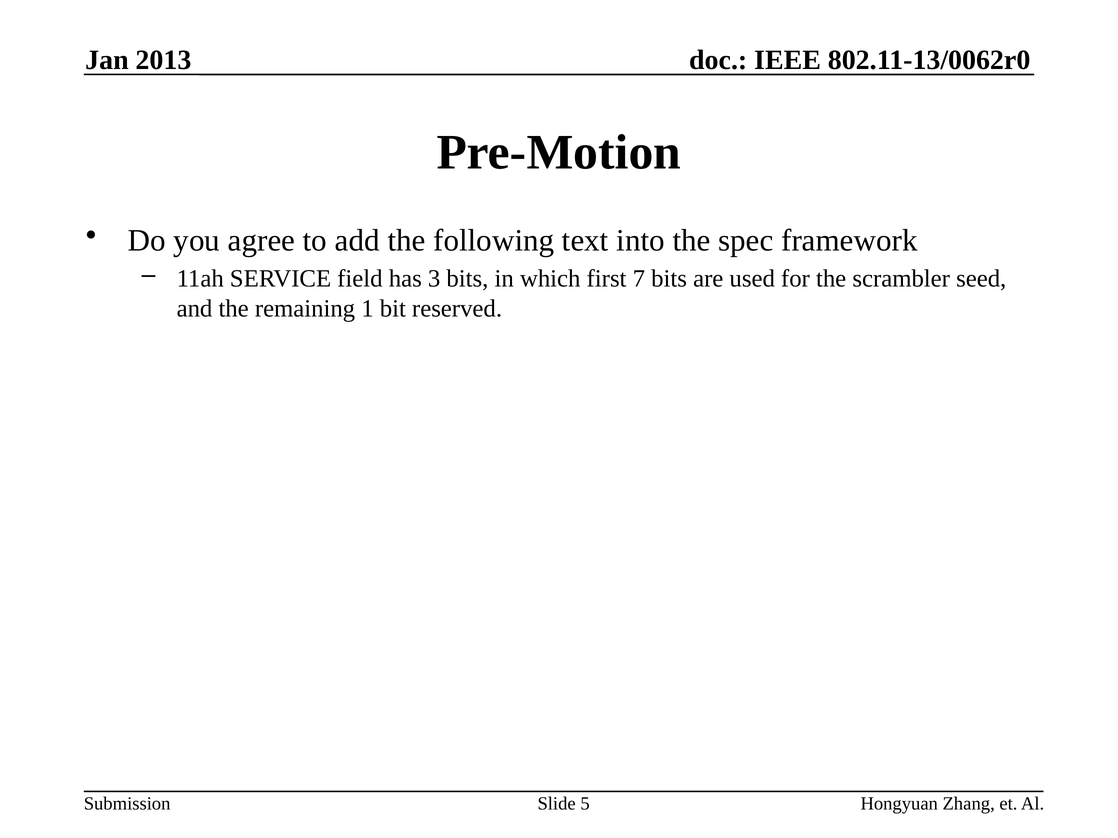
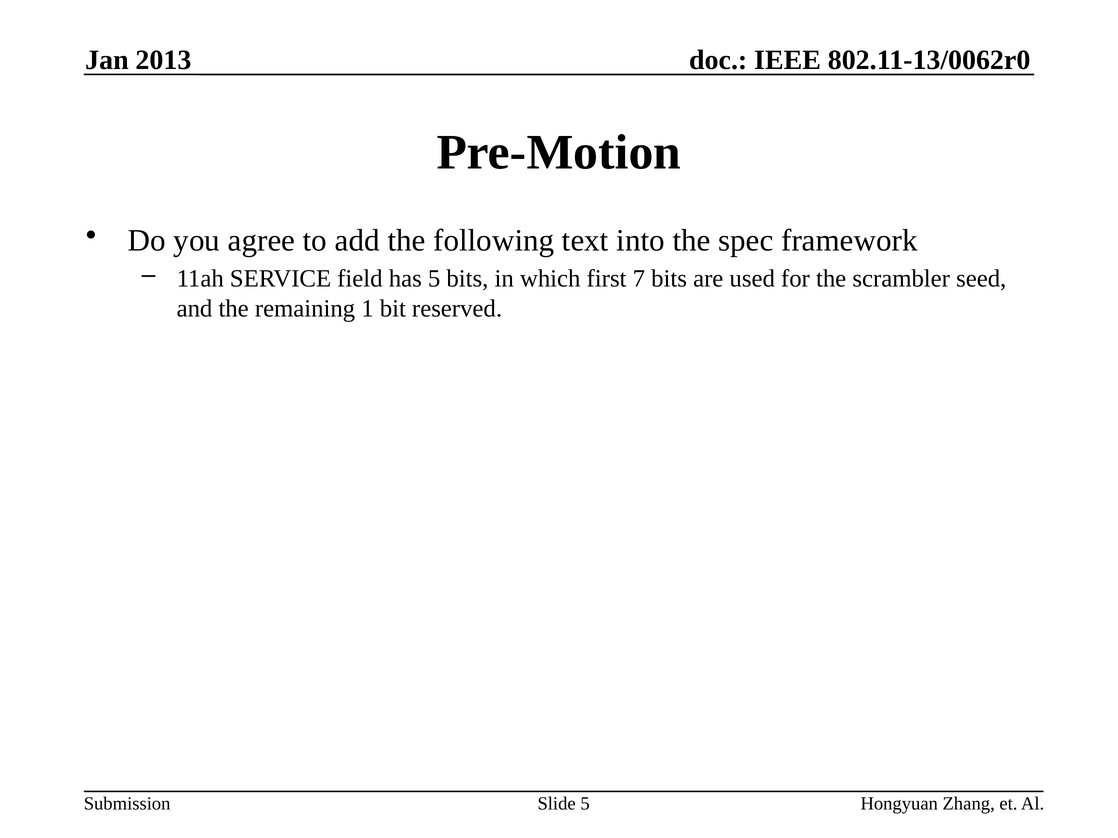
has 3: 3 -> 5 (434, 279)
